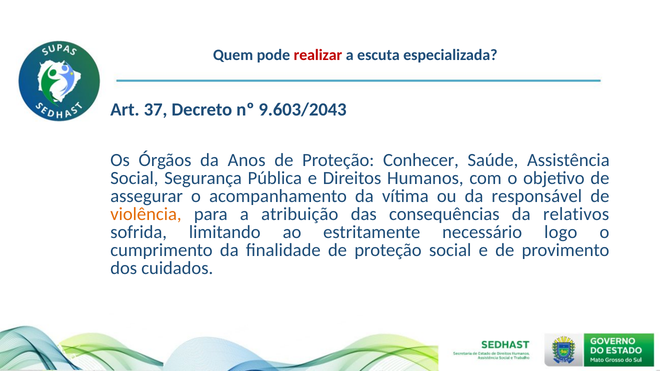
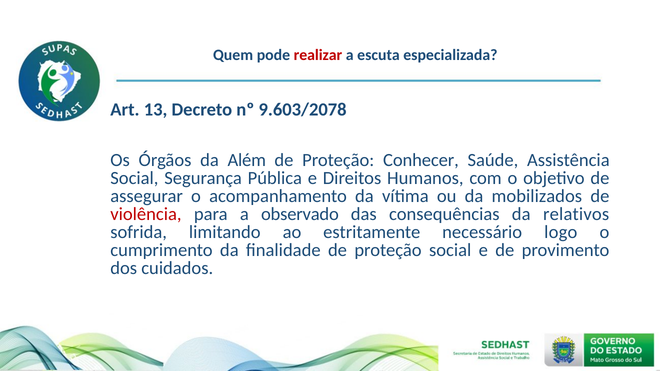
37: 37 -> 13 (156, 110)
9.603/2043: 9.603/2043 -> 9.603/2078 (303, 110)
Anos: Anos -> Além (247, 160)
responsável: responsável -> mobilizados (537, 196)
violência colour: orange -> red (146, 214)
atribuição: atribuição -> observado (300, 214)
